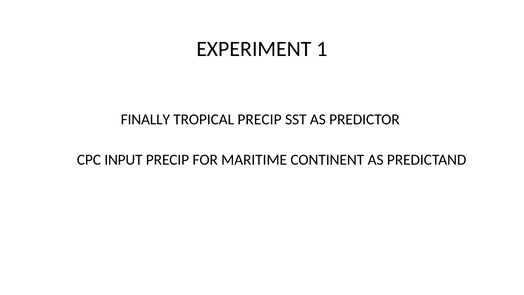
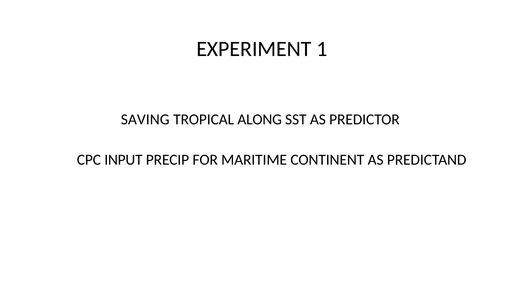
FINALLY: FINALLY -> SAVING (145, 119)
TROPICAL PRECIP: PRECIP -> ALONG (260, 119)
